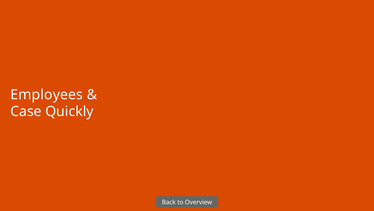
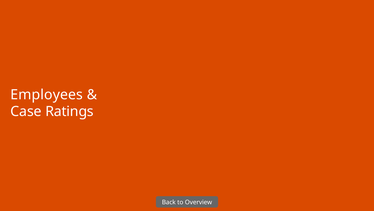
Quickly: Quickly -> Ratings (69, 111)
